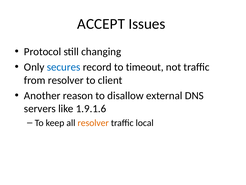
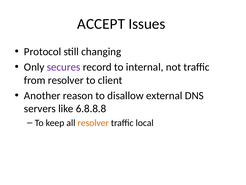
secures colour: blue -> purple (64, 67)
timeout: timeout -> internal (145, 67)
1.9.1.6: 1.9.1.6 -> 6.8.8.8 (91, 108)
